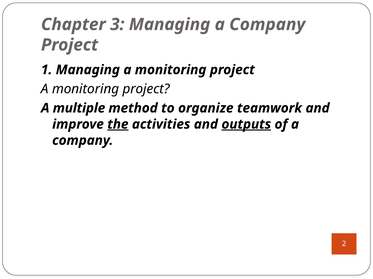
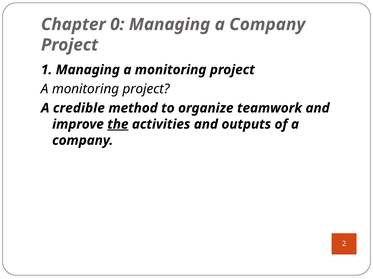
3: 3 -> 0 (117, 25)
multiple: multiple -> credible (79, 108)
outputs underline: present -> none (246, 125)
